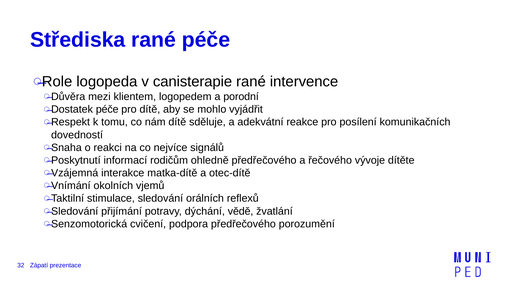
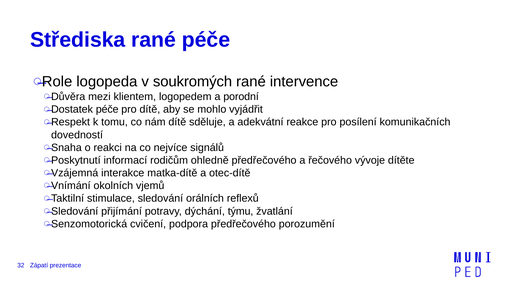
canisterapie: canisterapie -> soukromých (193, 82)
vědě: vědě -> týmu (241, 211)
